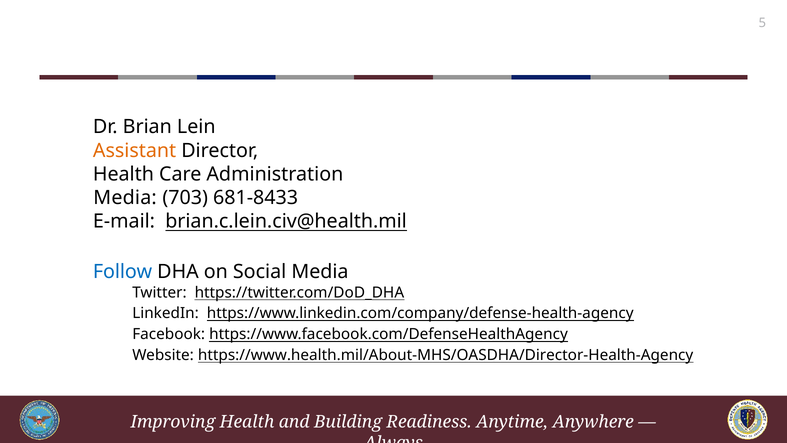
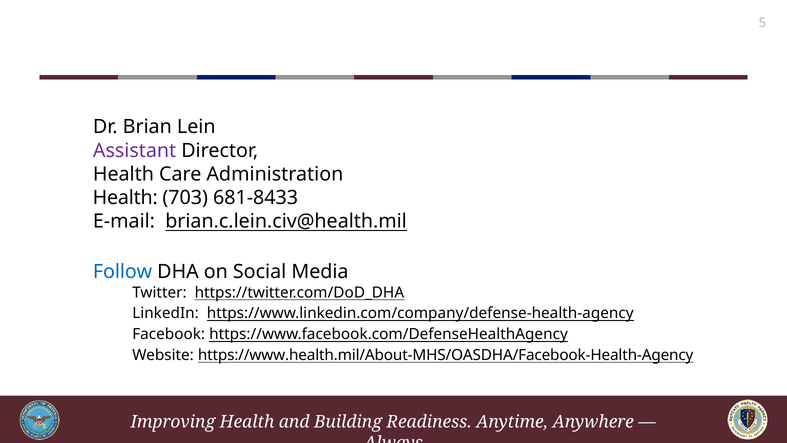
Assistant colour: orange -> purple (135, 150)
Media: Media -> Health (125, 198)
https://www.health.mil/About-MHS/OASDHA/Director-Health-Agency: https://www.health.mil/About-MHS/OASDHA/Director-Health-Agency -> https://www.health.mil/About-MHS/OASDHA/Facebook-Health-Agency (446, 355)
